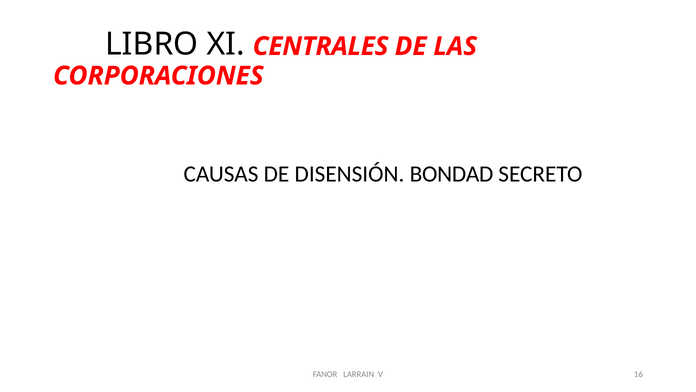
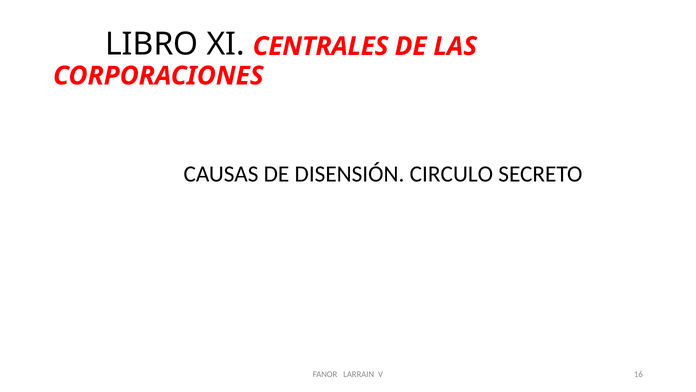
BONDAD: BONDAD -> CIRCULO (451, 174)
